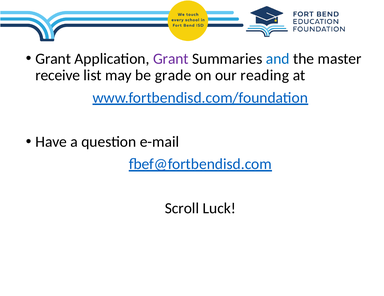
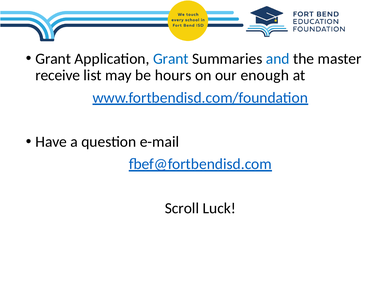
Grant colour: purple -> blue (171, 59)
grade: grade -> hours (173, 76)
reading: reading -> enough (265, 76)
